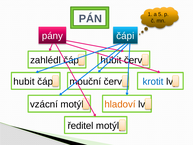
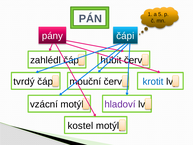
hubit: hubit -> tvrdý (24, 81)
hladoví colour: orange -> purple (120, 104)
ředitel: ředitel -> kostel (80, 125)
